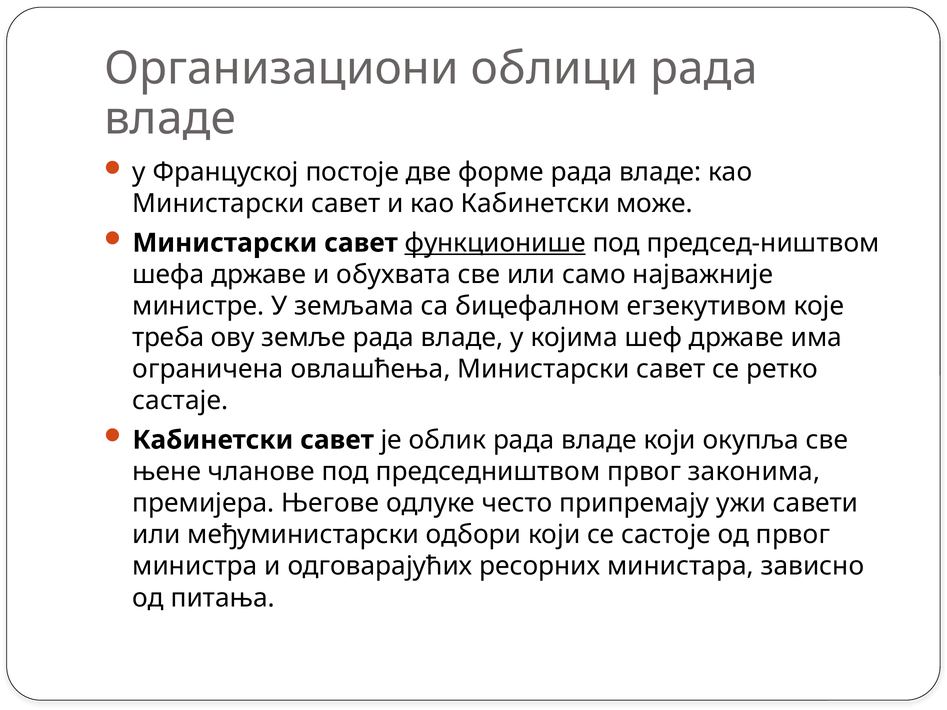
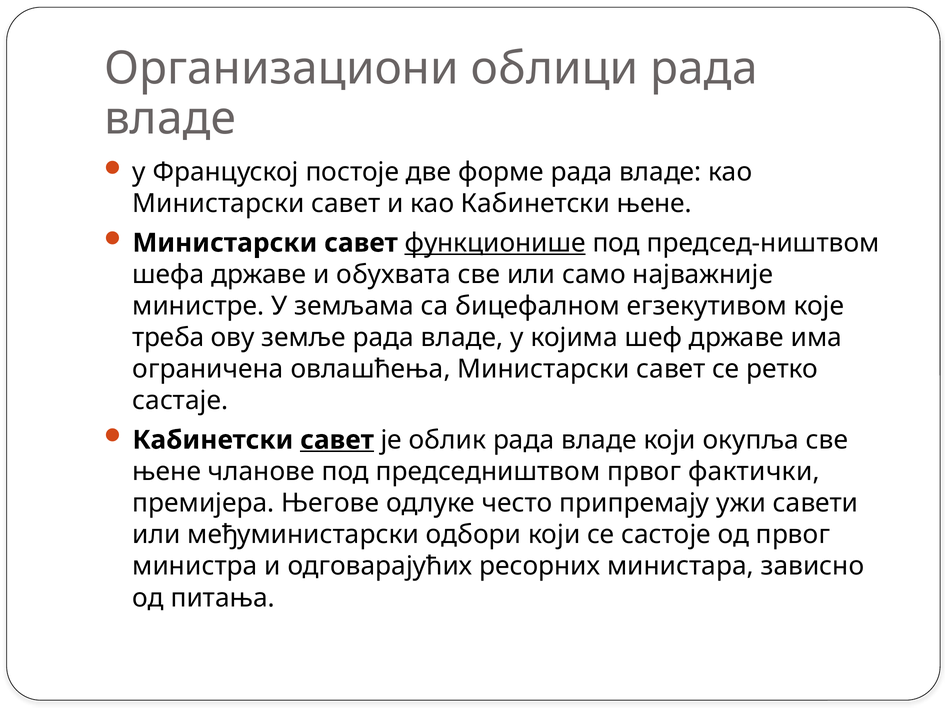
Кабинетски може: може -> њене (654, 204)
савет underline: none -> present (337, 440)
законима: законима -> фактички (754, 472)
